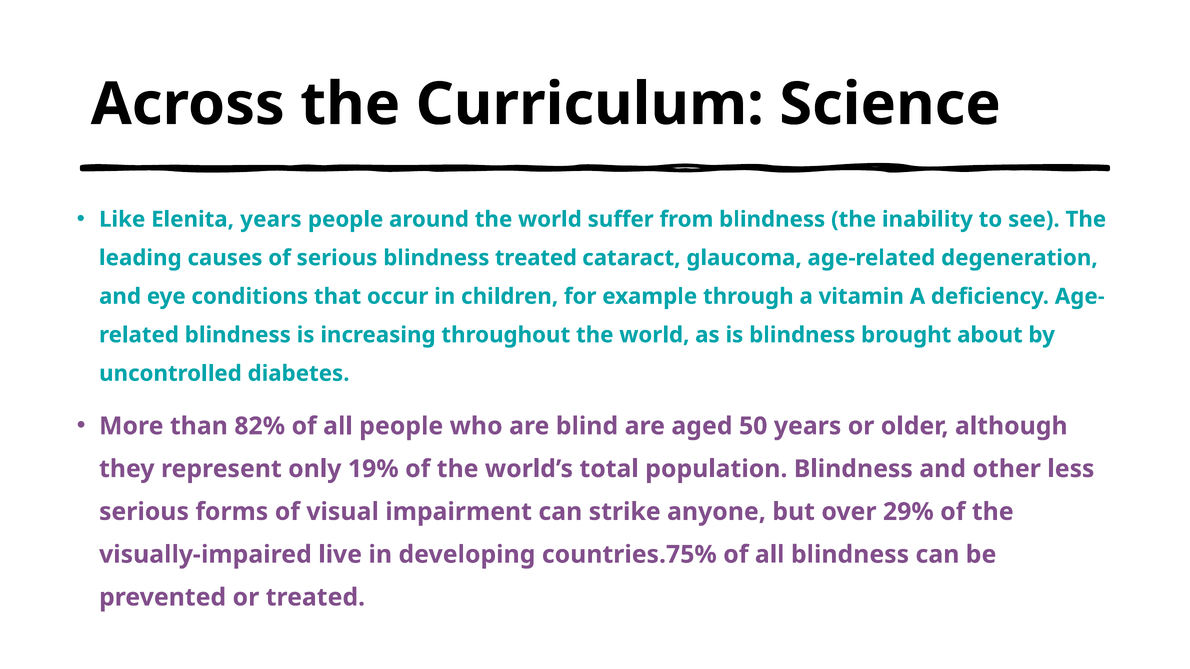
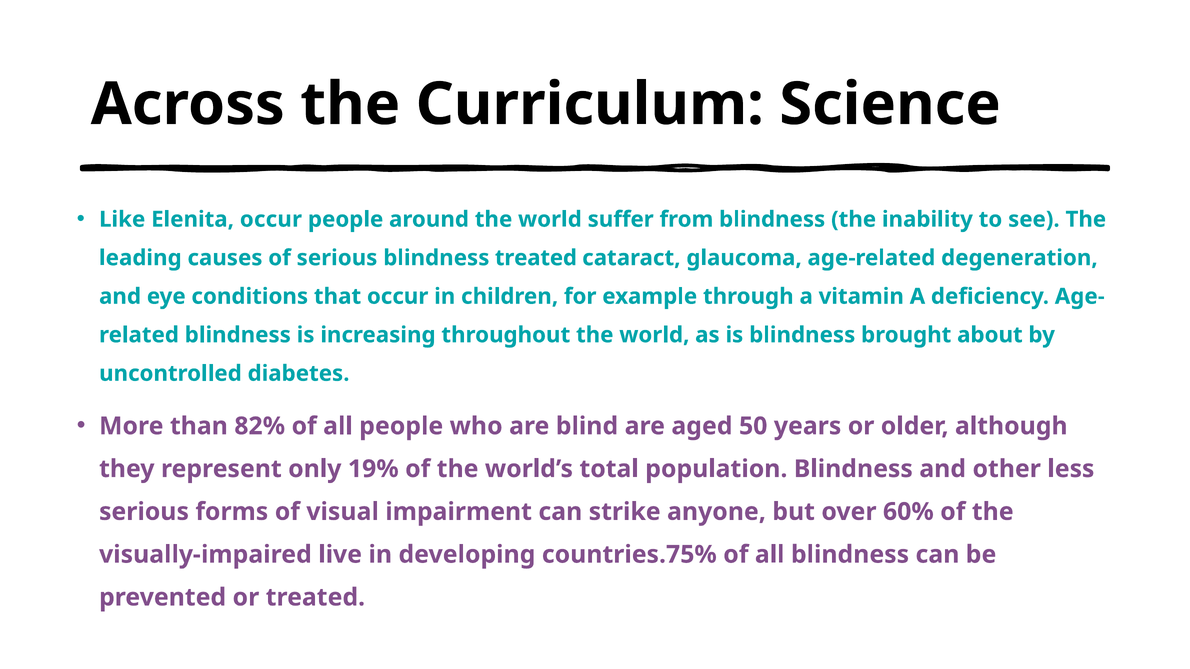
Elenita years: years -> occur (271, 219)
29%: 29% -> 60% (908, 512)
